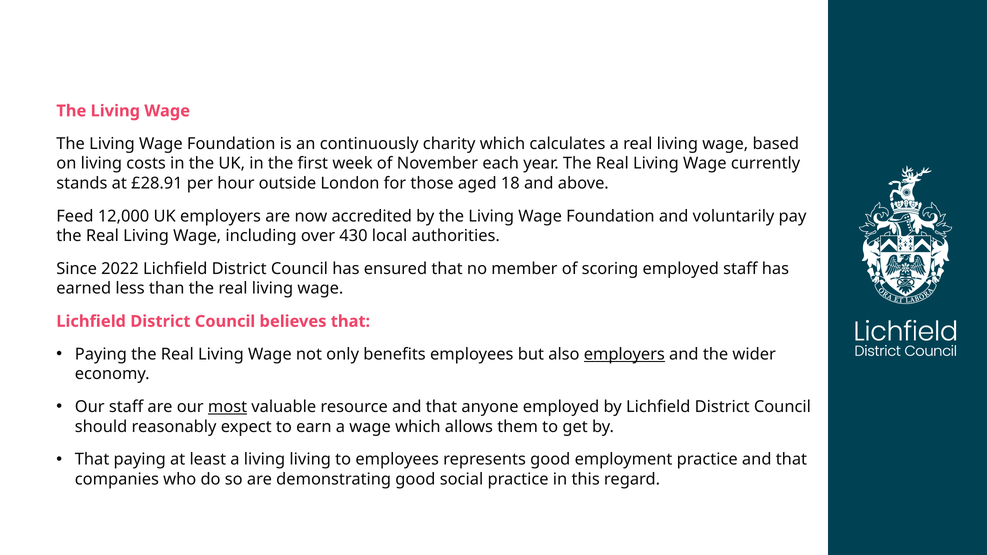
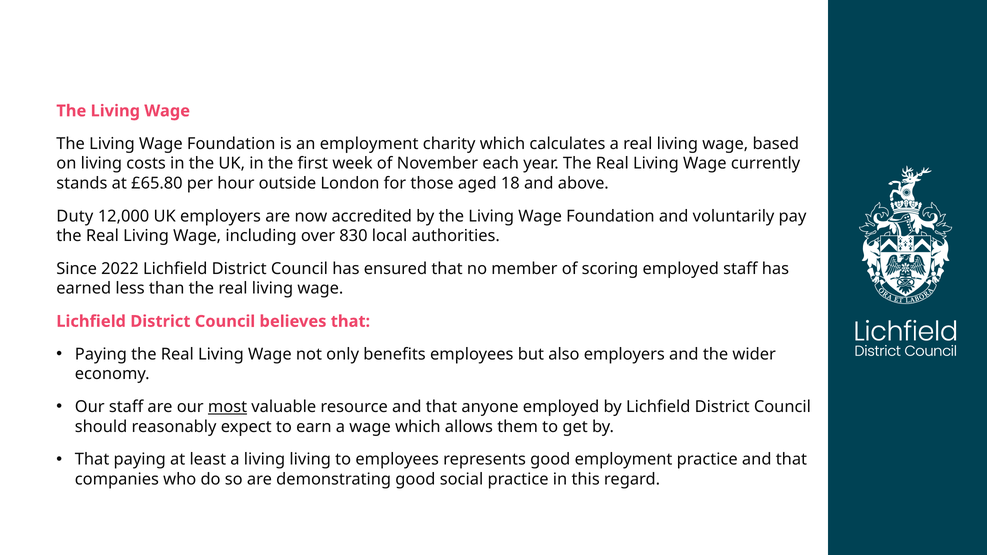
an continuously: continuously -> employment (369, 144)
£28.91: £28.91 -> £65.80 (157, 183)
Feed: Feed -> Duty (75, 216)
430: 430 -> 830 (353, 236)
employers underline: present -> none (624, 354)
